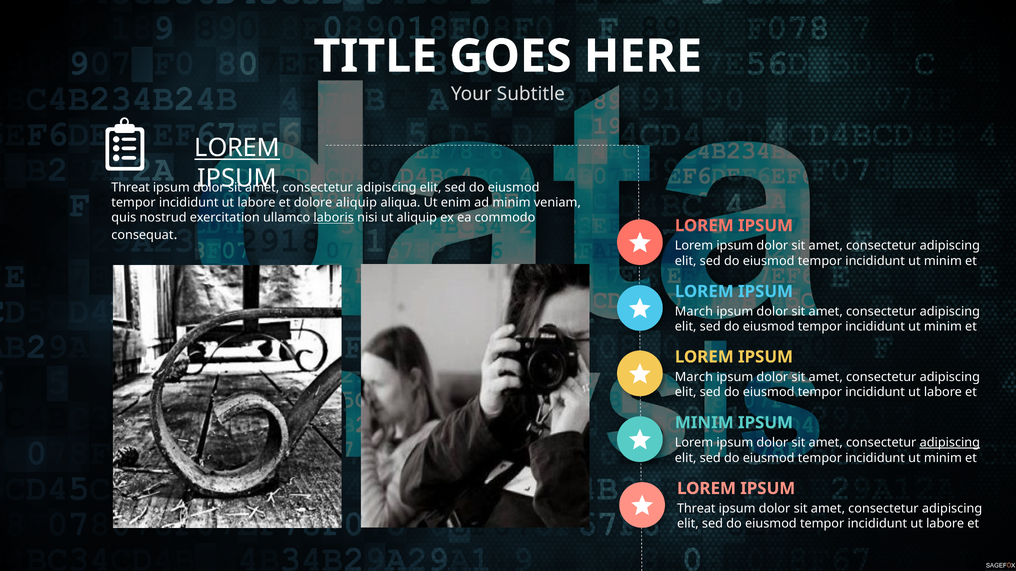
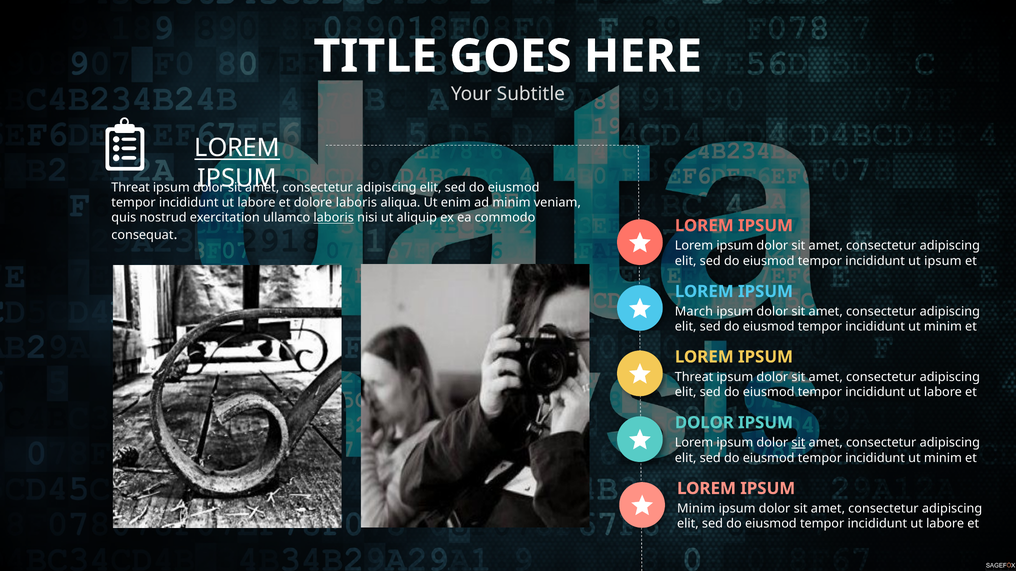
dolore aliquip: aliquip -> laboris (356, 203)
minim: minim -> ipsum (943, 261)
March: March -> Threat (694, 377)
MINIM: MINIM -> DOLOR (704, 423)
sit underline: none -> present (798, 443)
adipiscing underline: present -> none (950, 443)
Threat: Threat -> Minim (696, 509)
